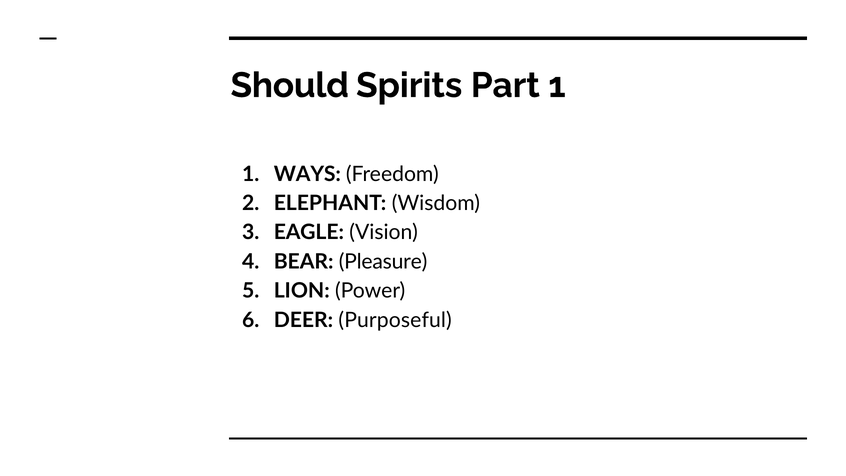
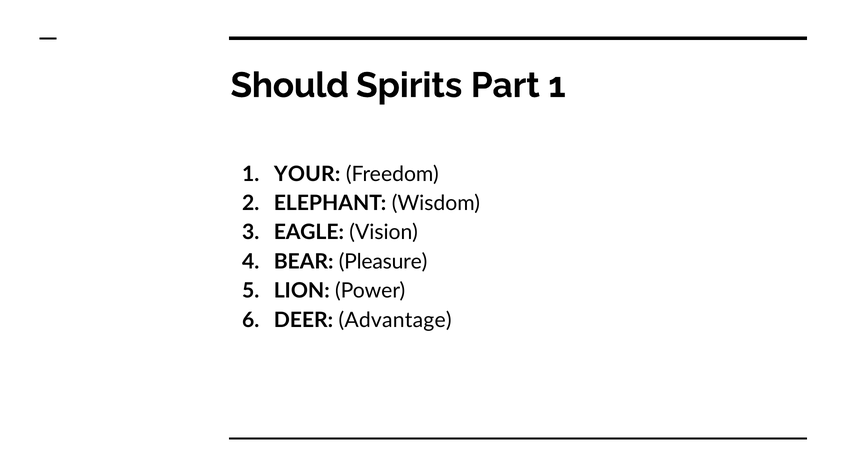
WAYS: WAYS -> YOUR (307, 174)
Purposeful: Purposeful -> Advantage (395, 320)
